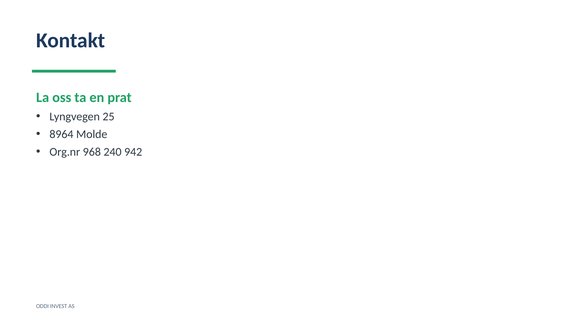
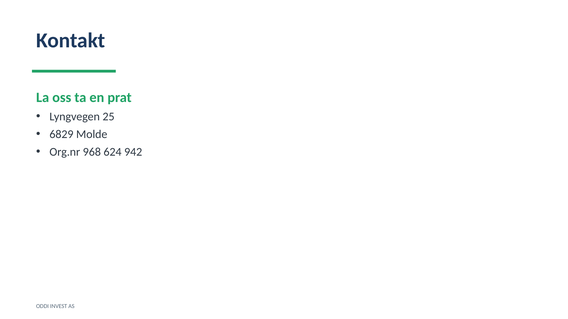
8964: 8964 -> 6829 (61, 135)
240: 240 -> 624 (113, 152)
